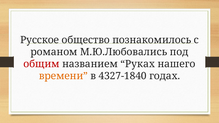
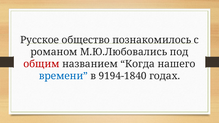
Руках: Руках -> Когда (138, 64)
времени colour: orange -> blue (63, 76)
4327-1840: 4327-1840 -> 9194-1840 (123, 76)
